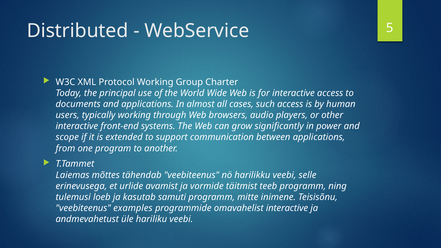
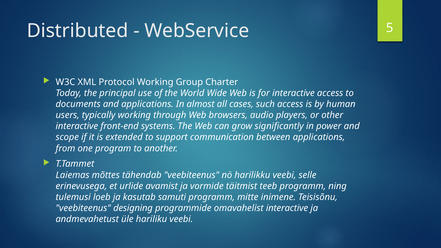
examples: examples -> designing (133, 208)
